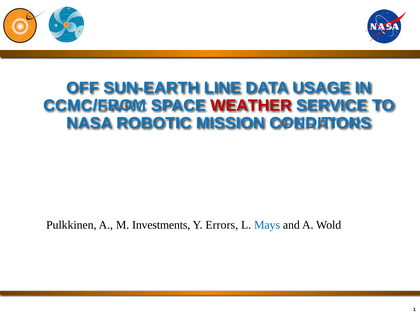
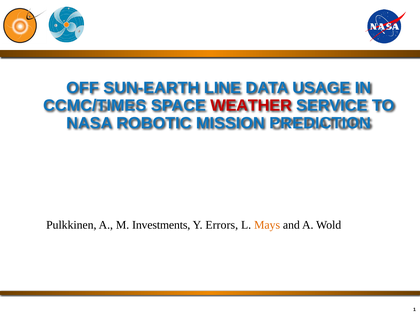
CCMC/FROM: CCMC/FROM -> CCMC/TIMES (95, 105)
CONDITIONS: CONDITIONS -> PREDICTION (320, 123)
Mays colour: blue -> orange (267, 225)
